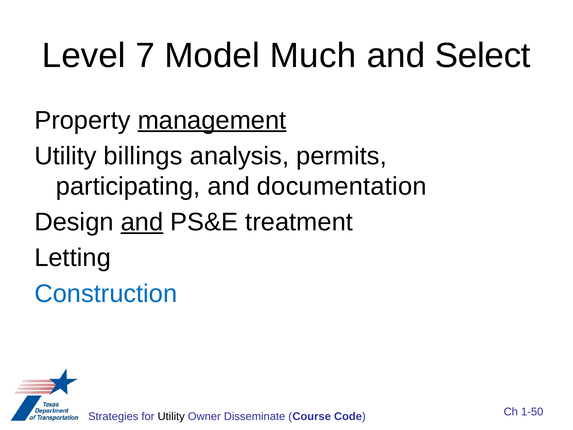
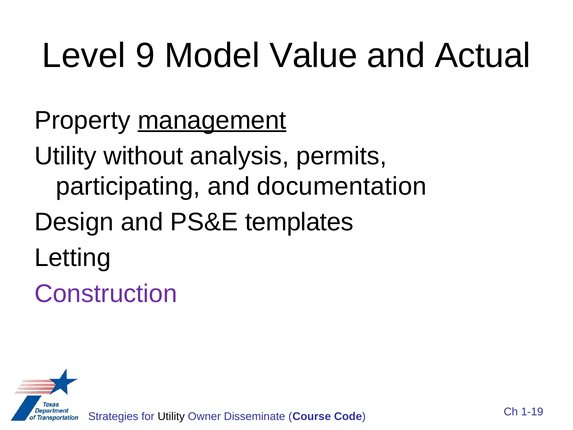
7: 7 -> 9 (145, 55)
Much: Much -> Value (313, 55)
Select: Select -> Actual (483, 55)
billings: billings -> without (143, 156)
and underline: present -> none (142, 222)
treatment: treatment -> templates (299, 222)
Construction colour: blue -> purple (106, 293)
1-50: 1-50 -> 1-19 (532, 411)
